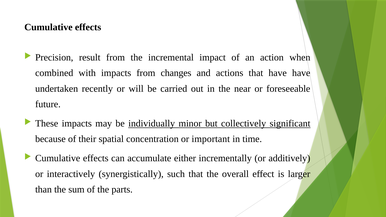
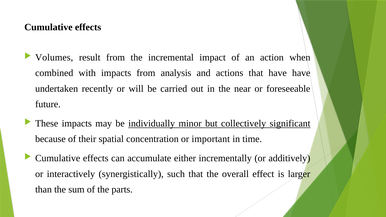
Precision: Precision -> Volumes (54, 57)
changes: changes -> analysis (176, 73)
